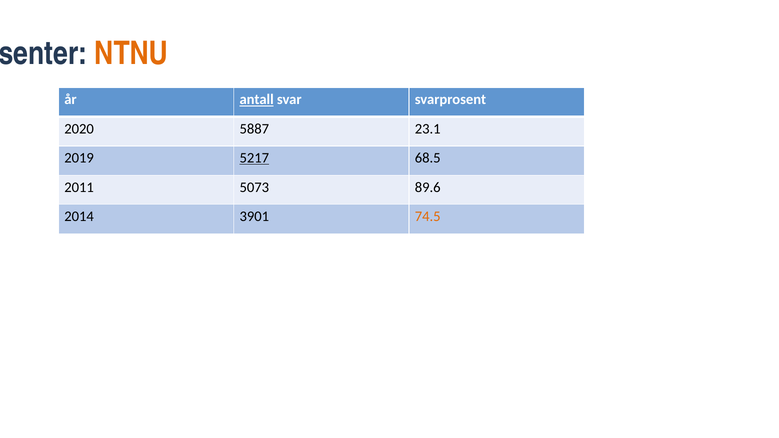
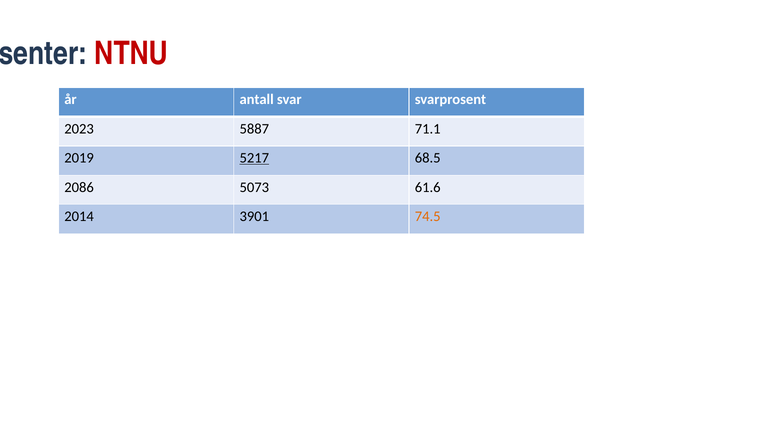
NTNU colour: orange -> red (131, 54)
antall underline: present -> none (257, 100)
2020: 2020 -> 2023 (79, 129)
23.1: 23.1 -> 71.1 (428, 129)
2011: 2011 -> 2086 (79, 187)
89.6: 89.6 -> 61.6 (428, 187)
